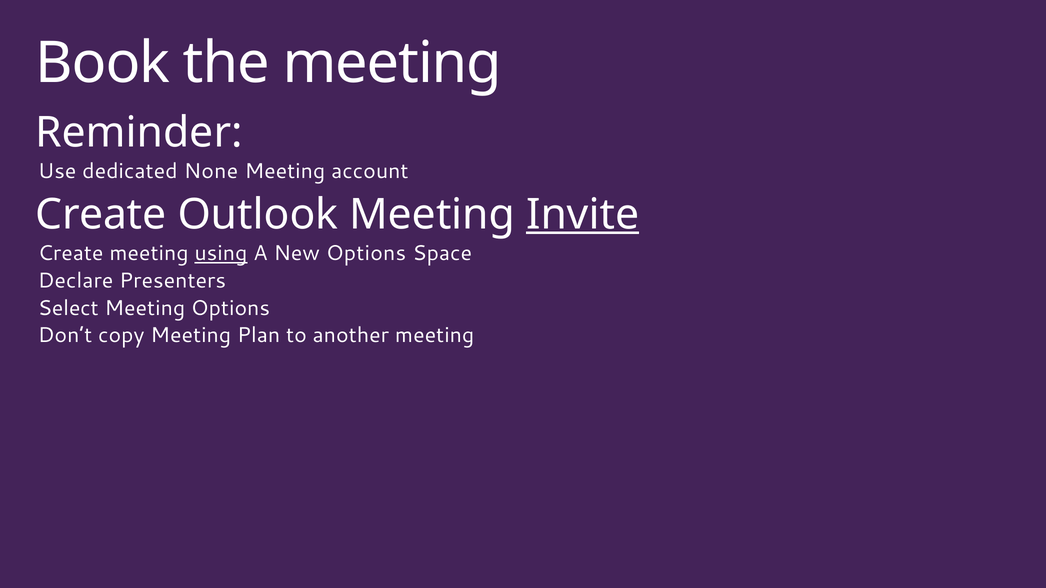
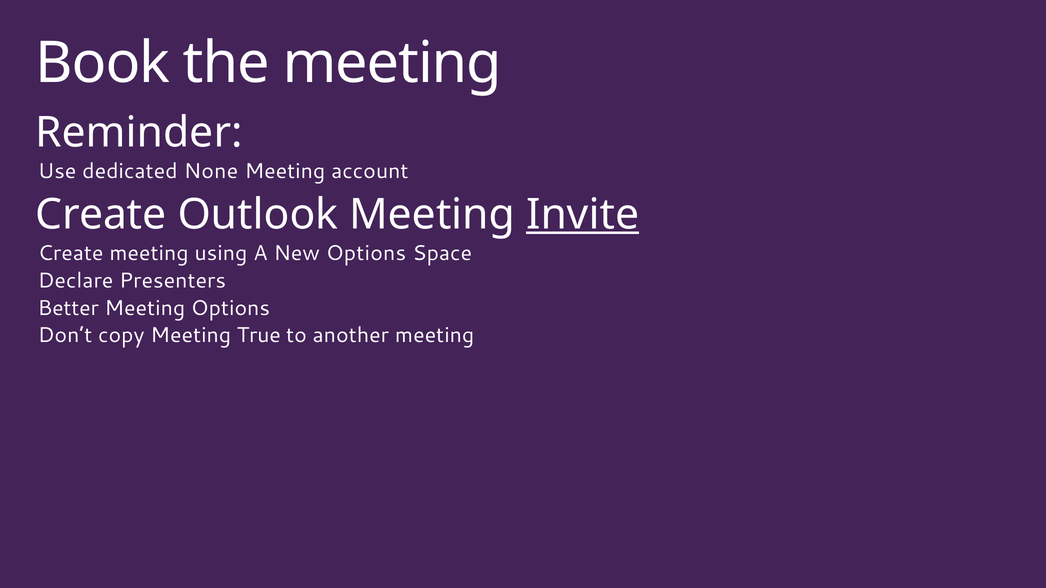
using underline: present -> none (221, 254)
Select: Select -> Better (68, 308)
Plan: Plan -> True (259, 336)
